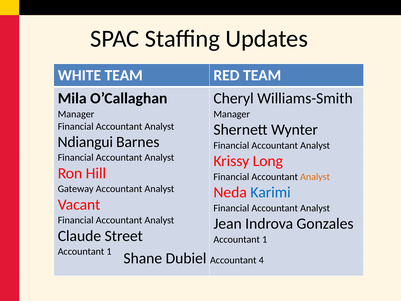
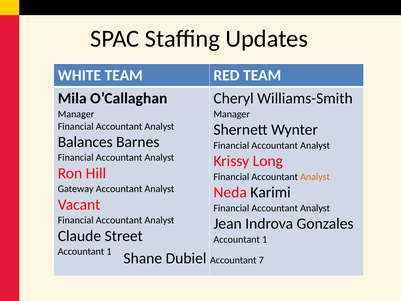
Ndiangui: Ndiangui -> Balances (85, 142)
Karimi colour: blue -> black (271, 192)
4: 4 -> 7 (261, 260)
